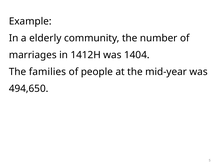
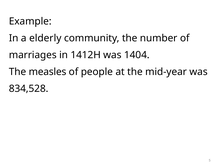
families: families -> measles (48, 72)
494,650: 494,650 -> 834,528 (29, 89)
